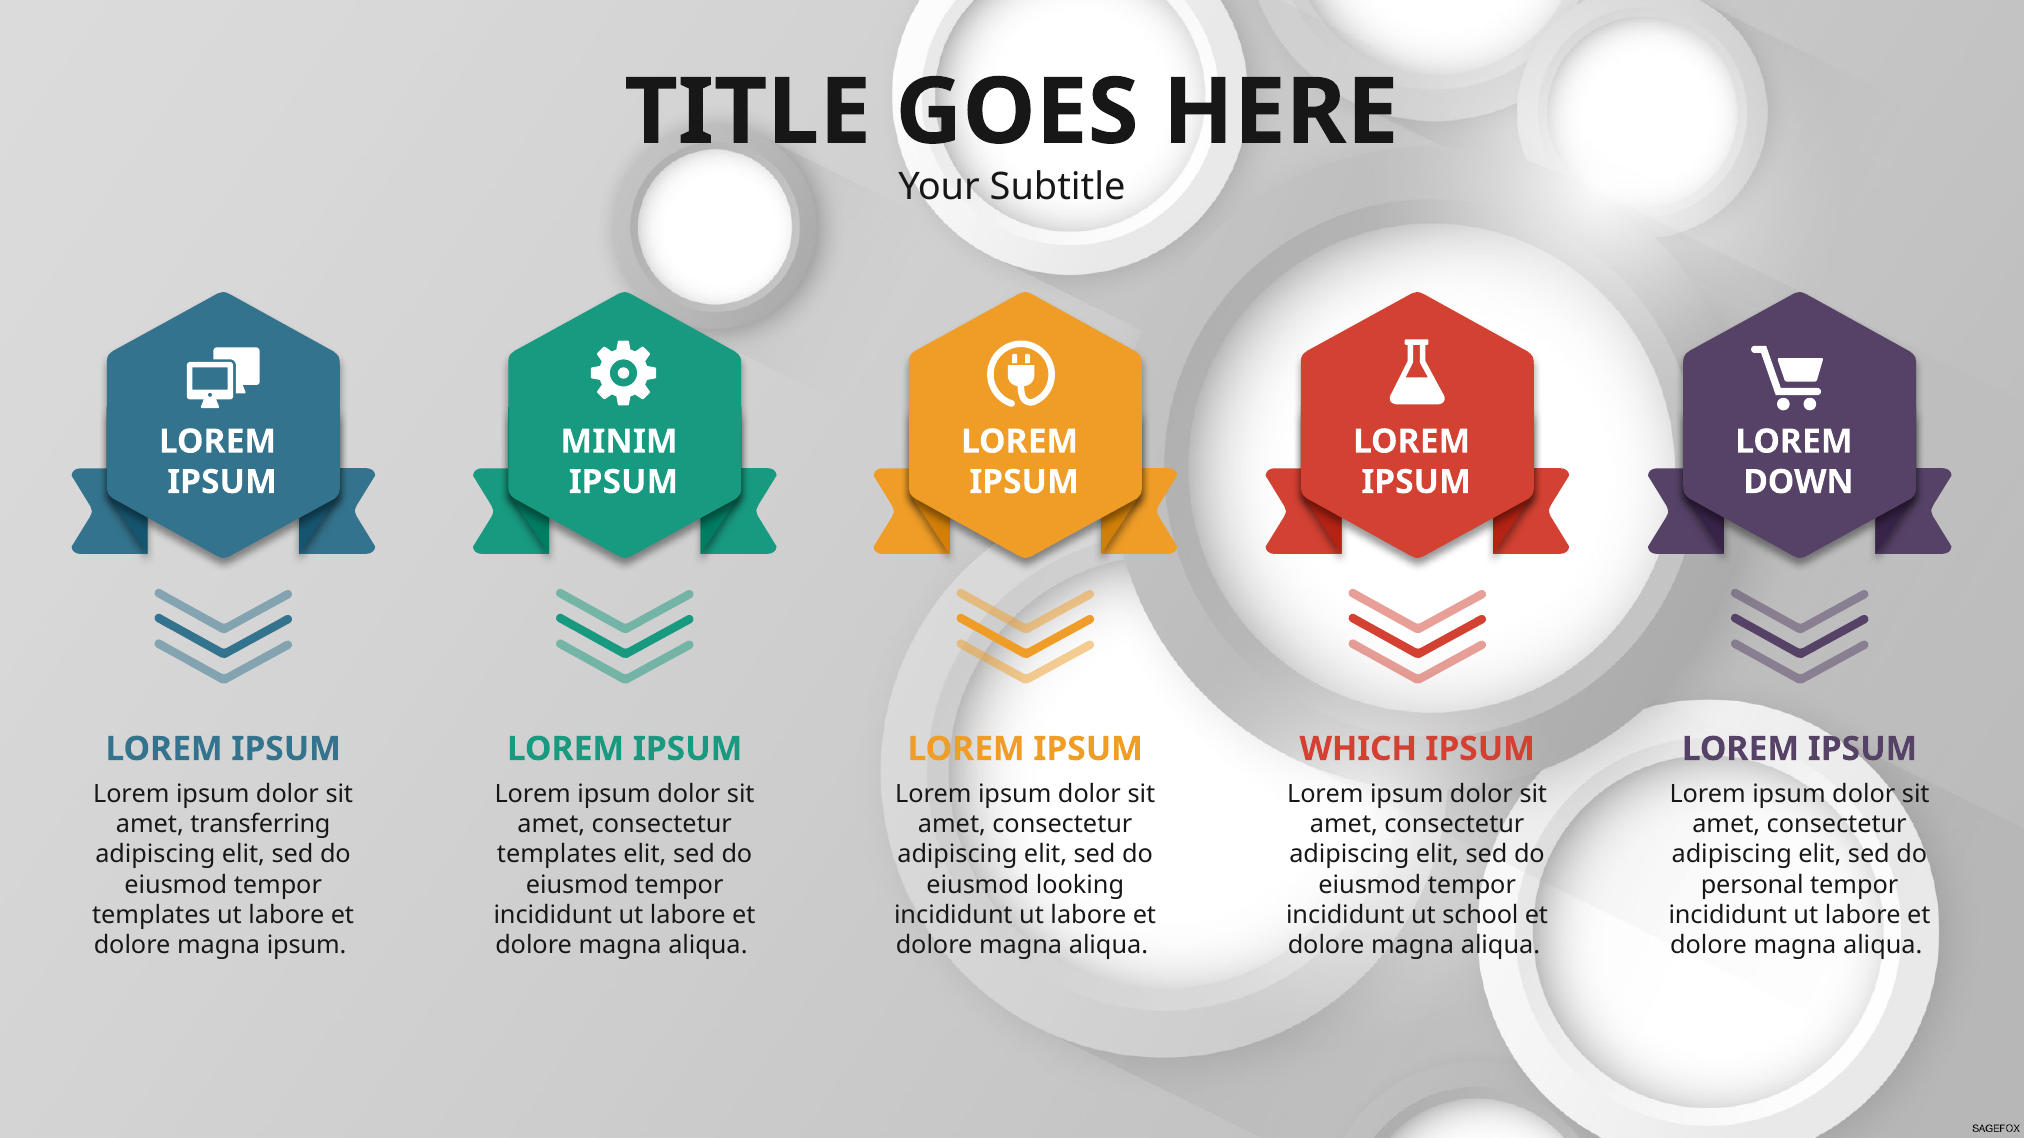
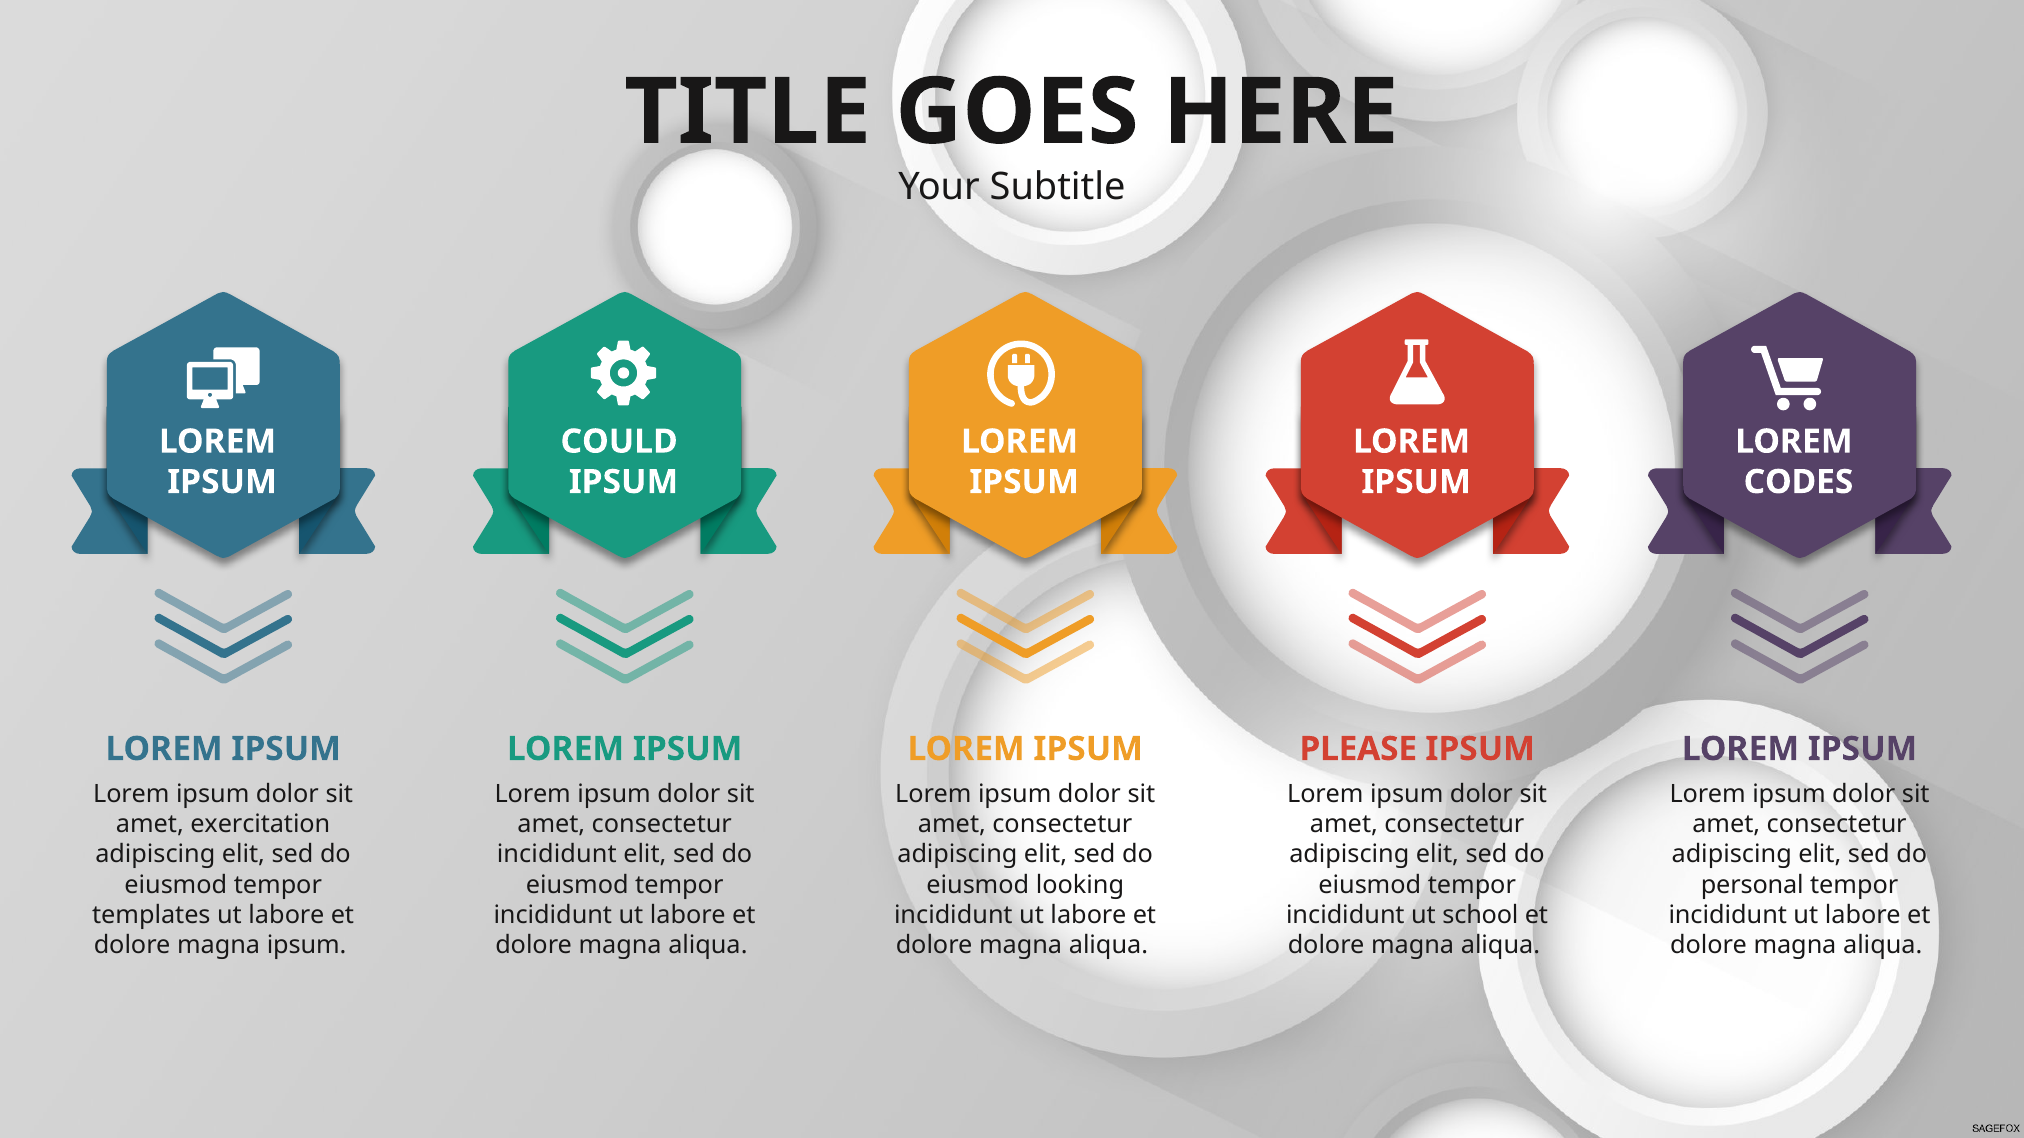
MINIM: MINIM -> COULD (619, 442)
DOWN: DOWN -> CODES (1798, 482)
WHICH: WHICH -> PLEASE (1358, 749)
transferring: transferring -> exercitation (260, 825)
templates: templates -> incididunt (557, 855)
